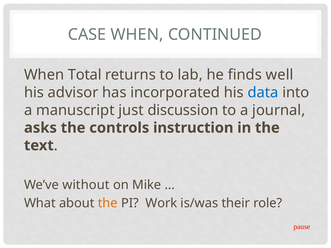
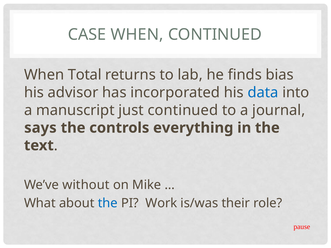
well: well -> bias (280, 75)
just discussion: discussion -> continued (183, 110)
asks: asks -> says (40, 128)
instruction: instruction -> everything (193, 128)
the colour: orange -> blue (108, 203)
